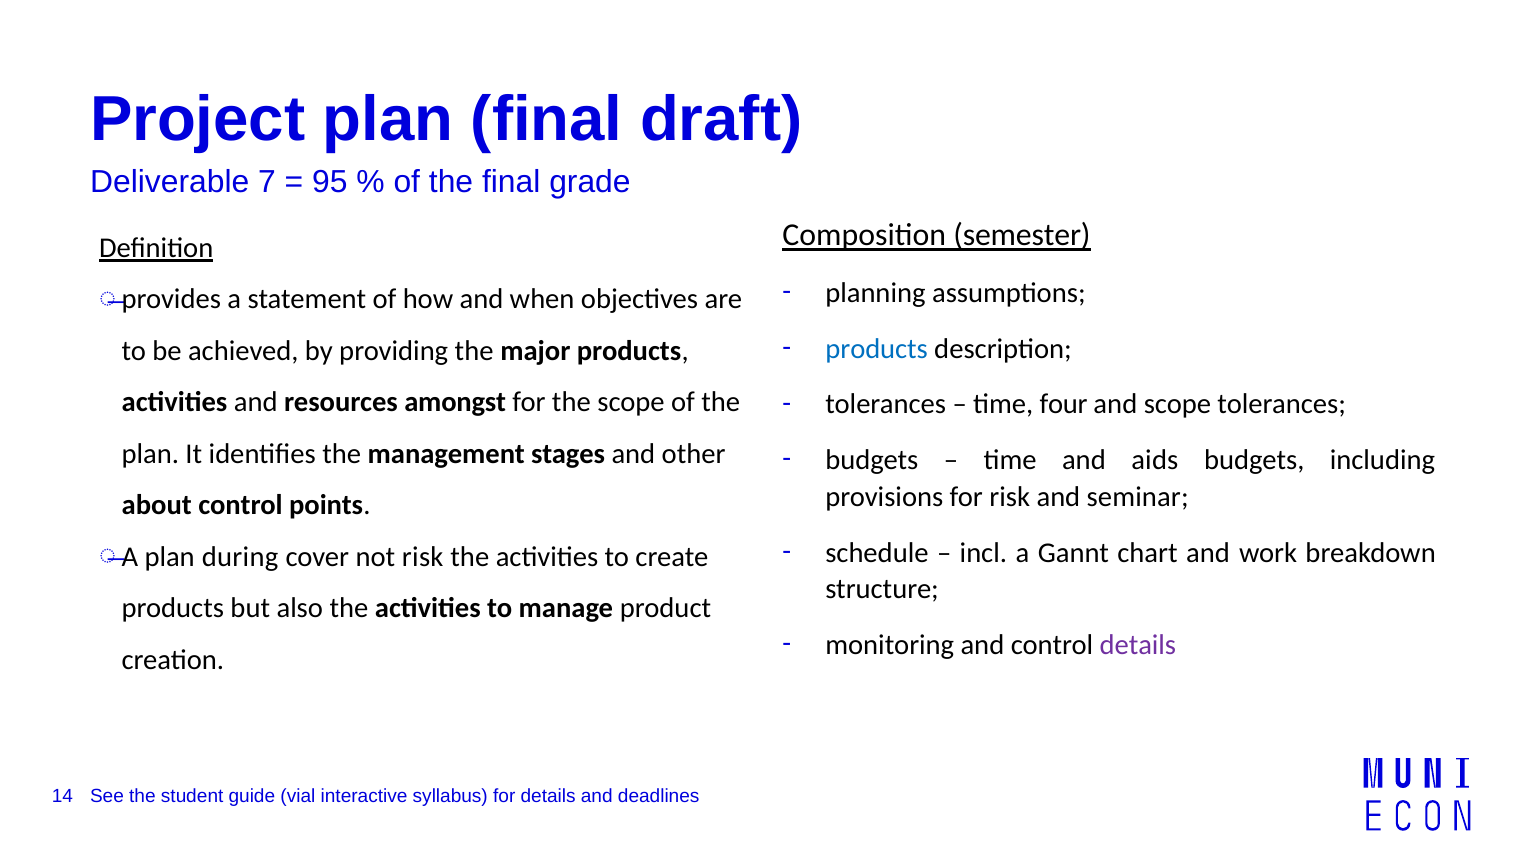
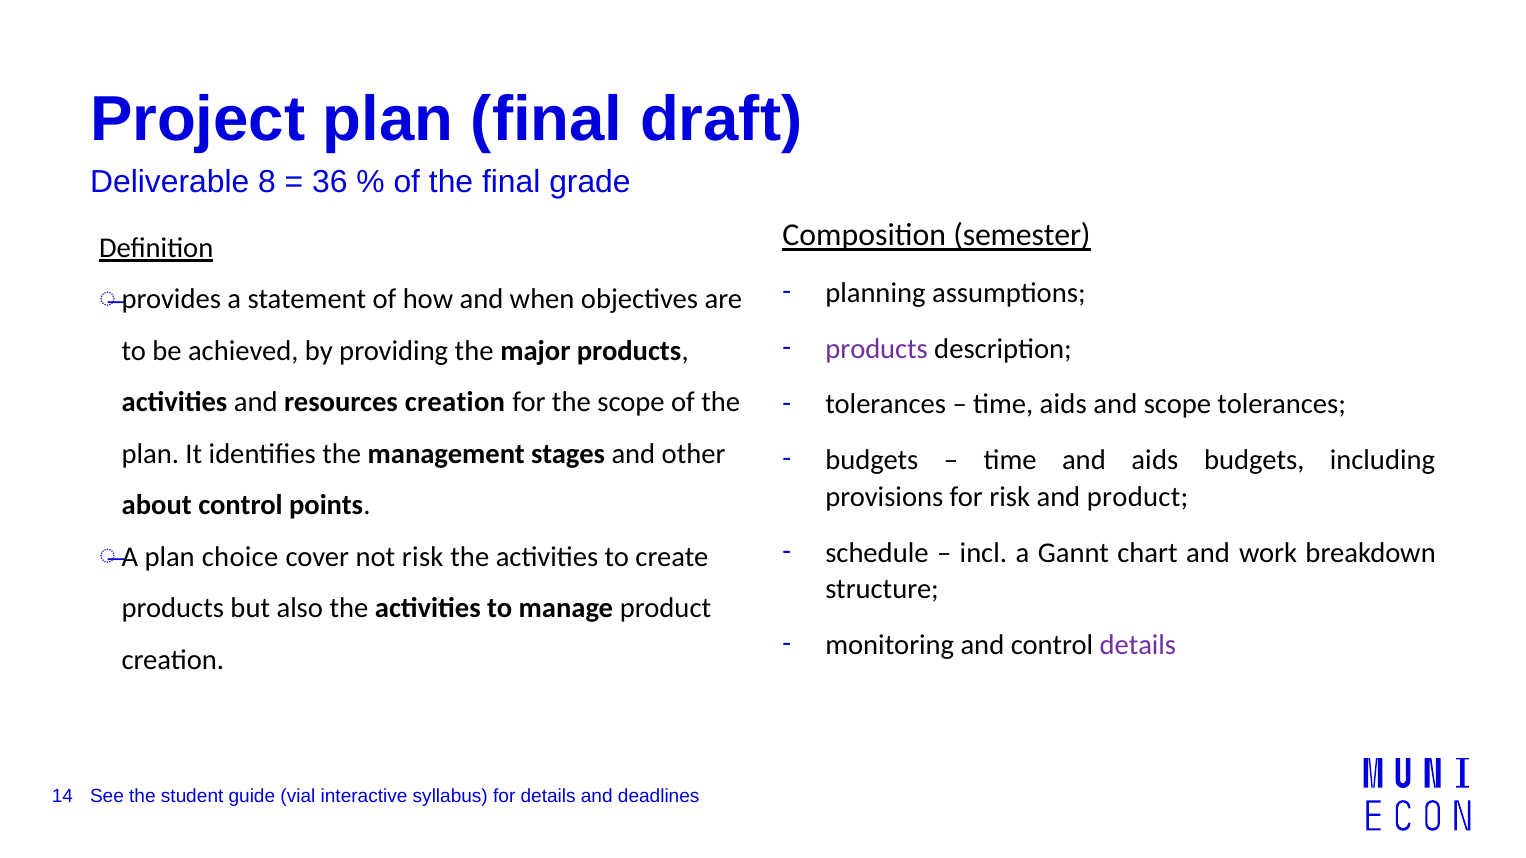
7: 7 -> 8 (267, 182)
95: 95 -> 36 (330, 182)
products colour: blue -> purple (877, 349)
resources amongst: amongst -> creation (455, 403)
time four: four -> aids (1063, 405)
and seminar: seminar -> product (1138, 497)
during: during -> choice (240, 557)
